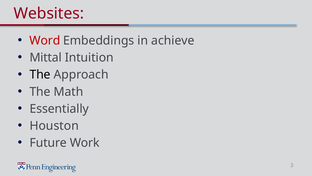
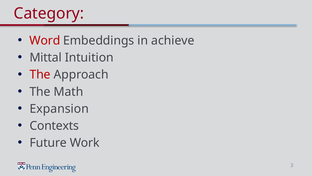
Websites: Websites -> Category (49, 13)
The colour: black -> red (40, 74)
Essentially: Essentially -> Expansion (59, 108)
Houston: Houston -> Contexts (54, 125)
